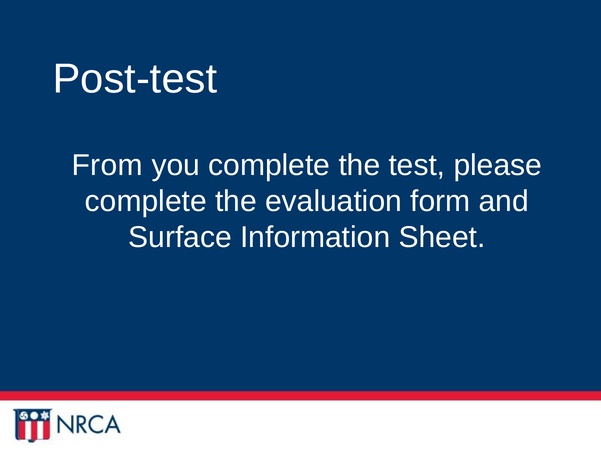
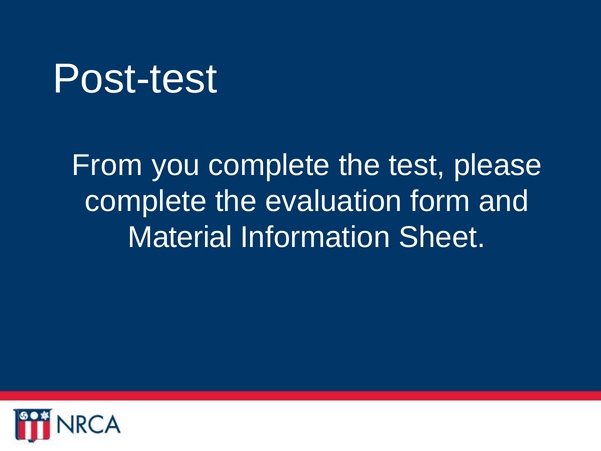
Surface: Surface -> Material (180, 237)
